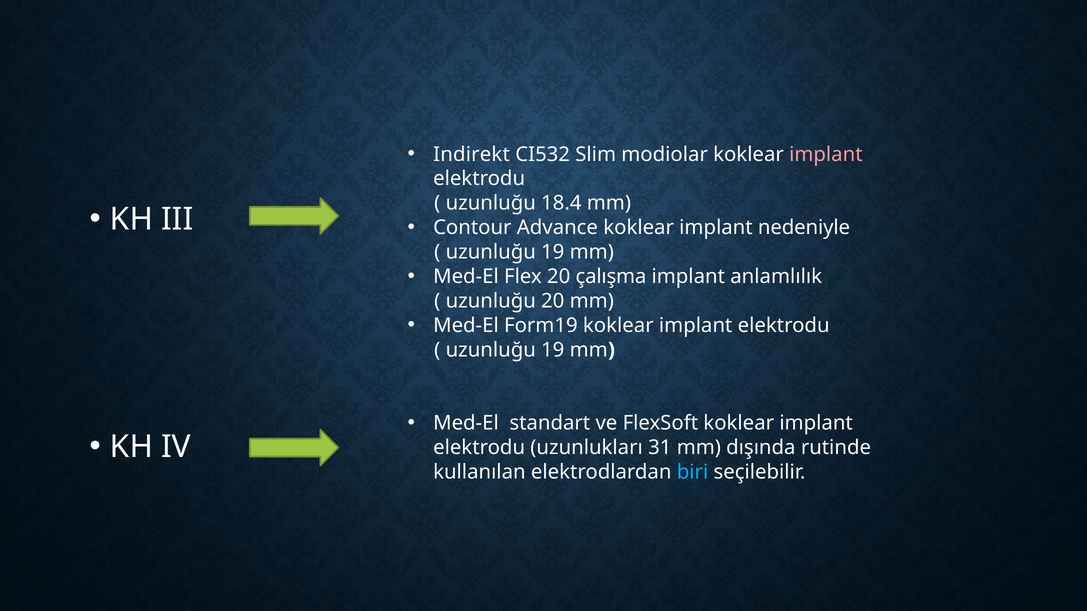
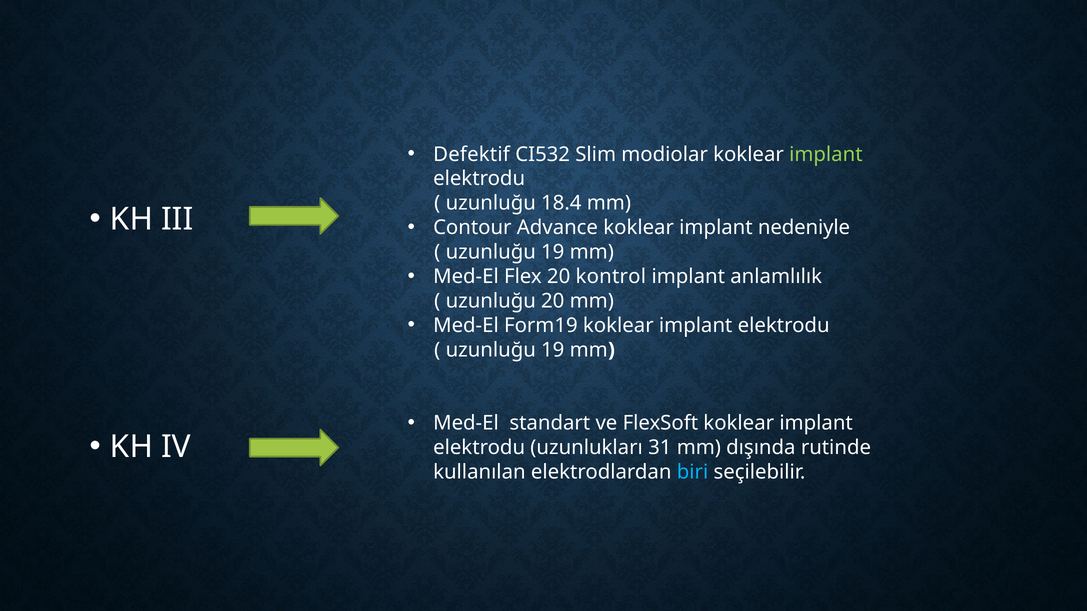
Indirekt: Indirekt -> Defektif (472, 154)
implant colour: pink -> light green (826, 154)
çalışma: çalışma -> kontrol (611, 277)
